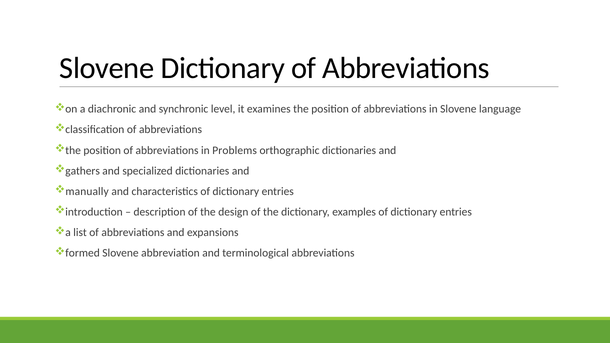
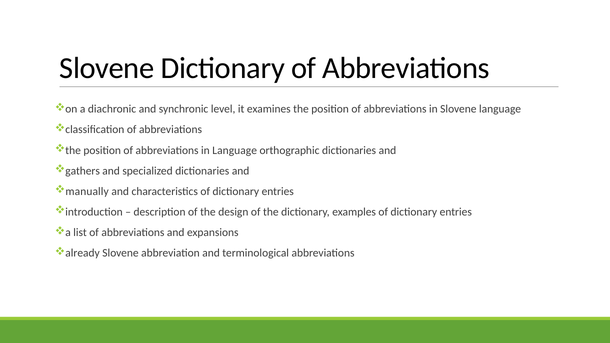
in Problems: Problems -> Language (235, 150)
formed: formed -> already (83, 253)
